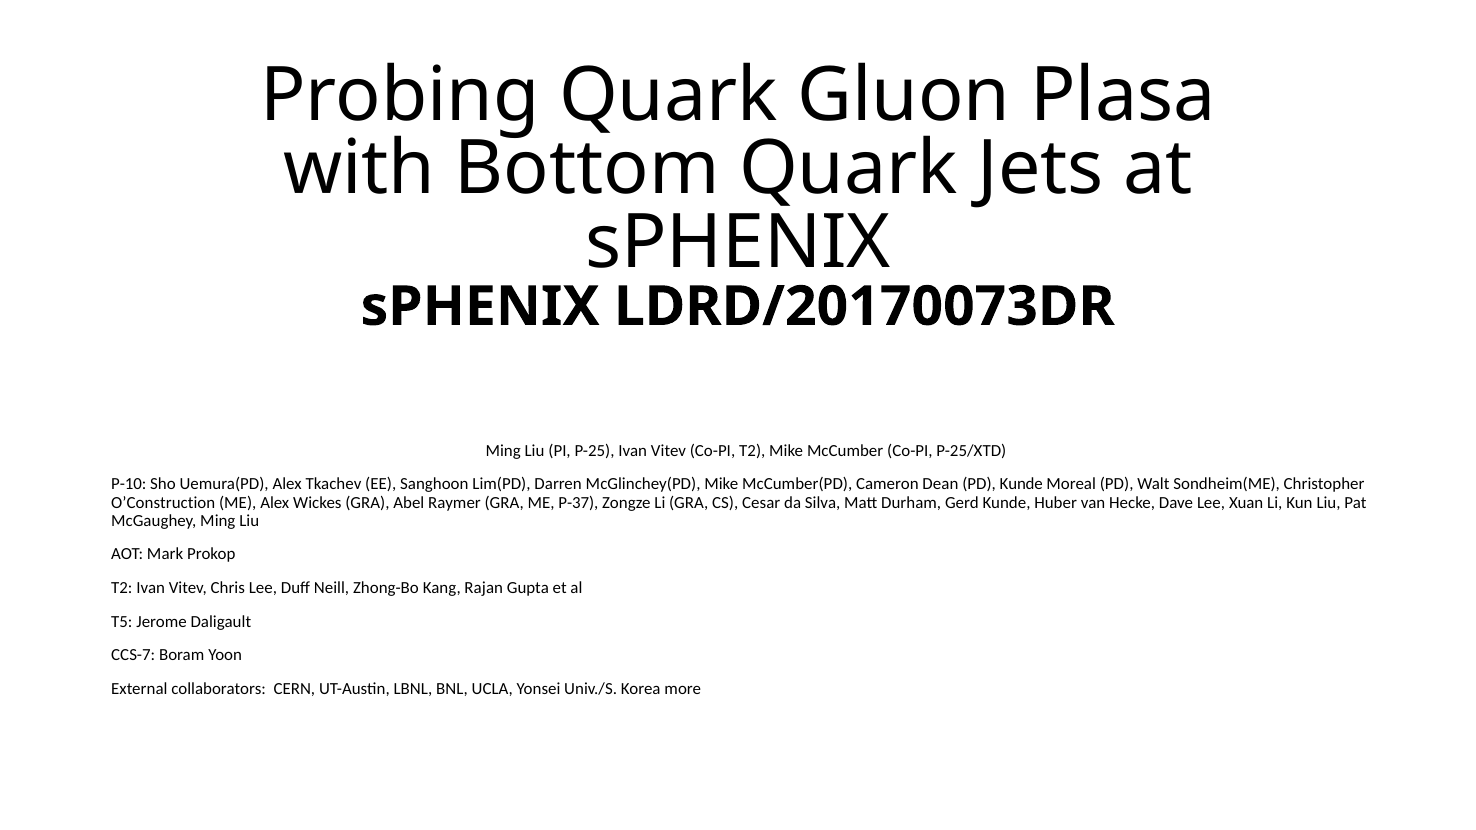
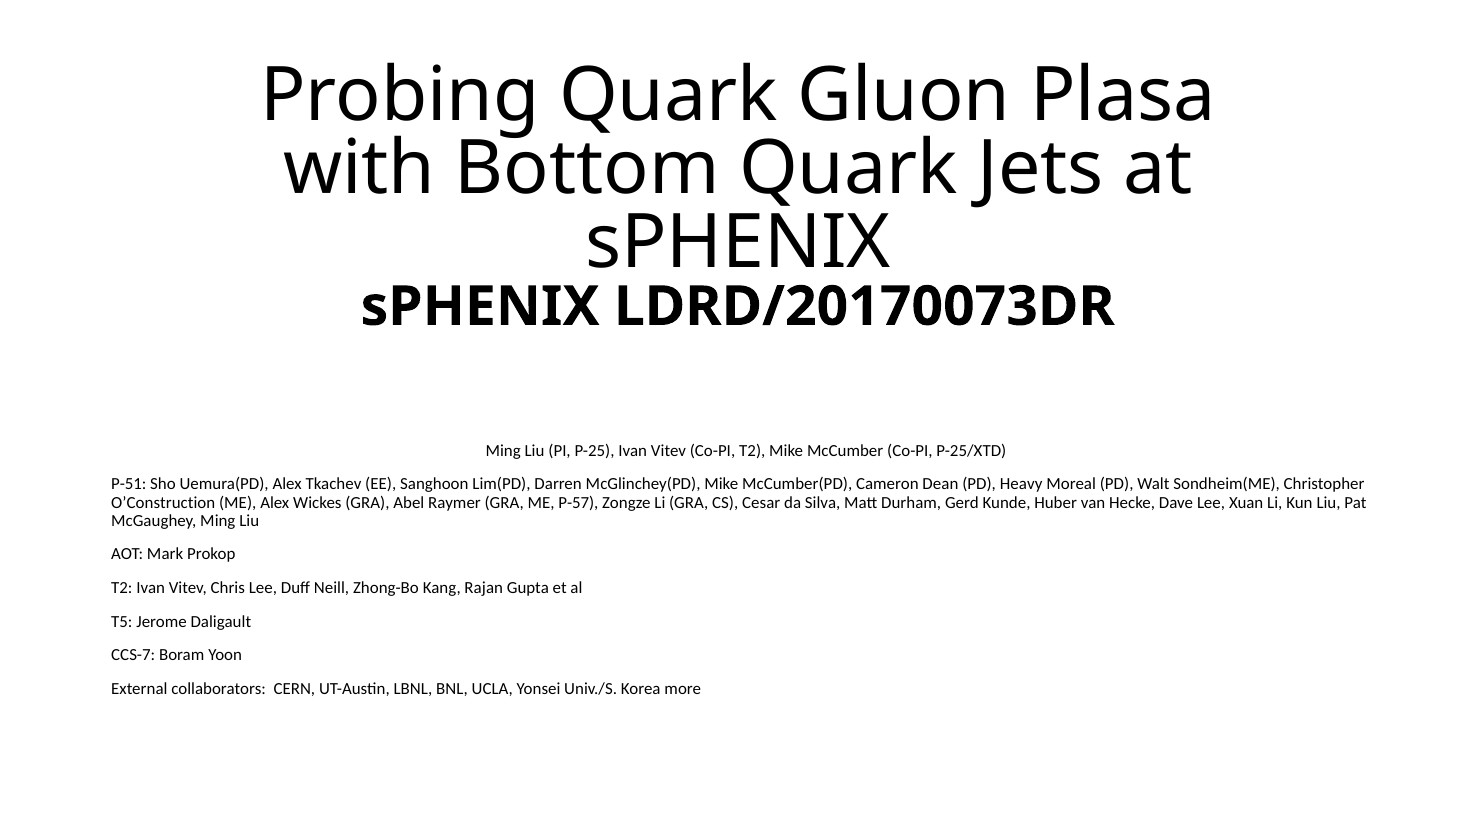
P-10: P-10 -> P-51 (129, 484)
PD Kunde: Kunde -> Heavy (1021, 484)
P-37: P-37 -> P-57 (578, 503)
